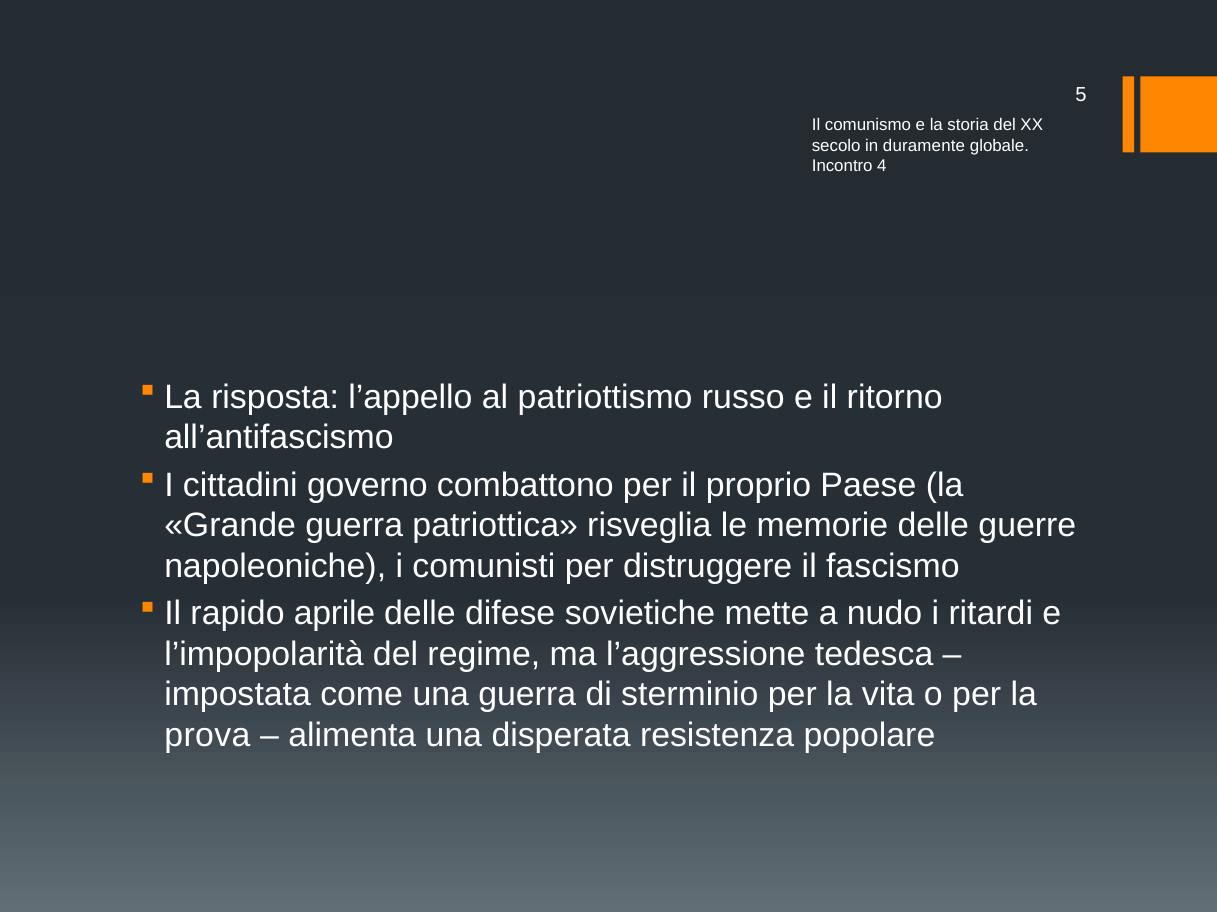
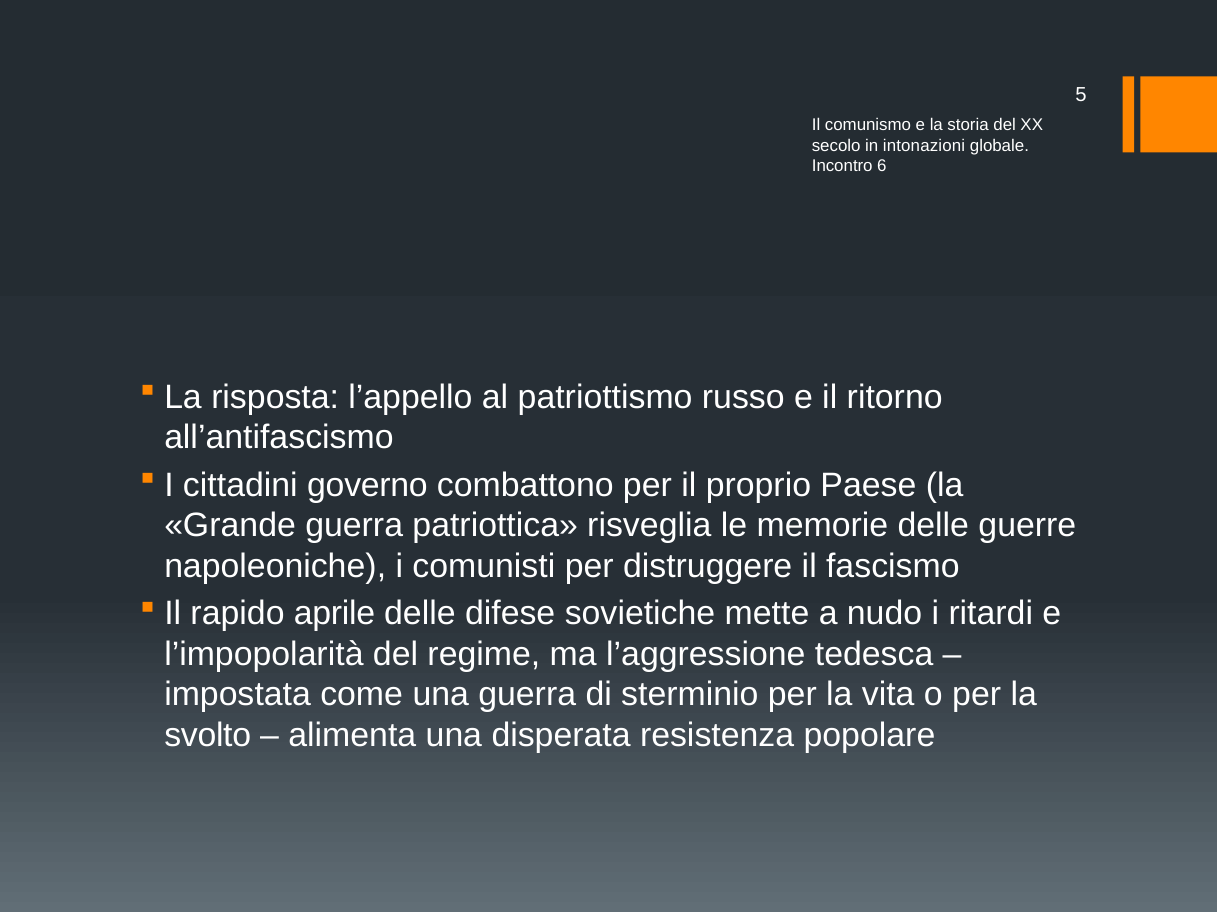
duramente: duramente -> intonazioni (924, 146)
4: 4 -> 6 (882, 166)
prova: prova -> svolto (208, 736)
